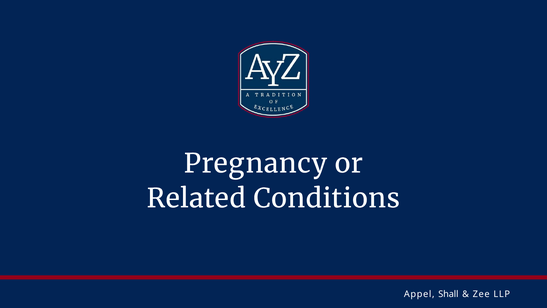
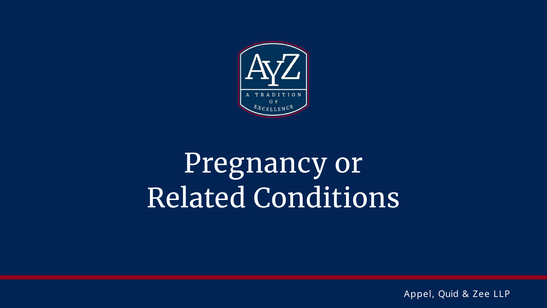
Shall: Shall -> Quid (448, 294)
